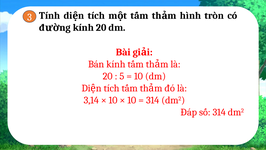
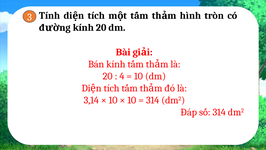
5: 5 -> 4 (122, 76)
